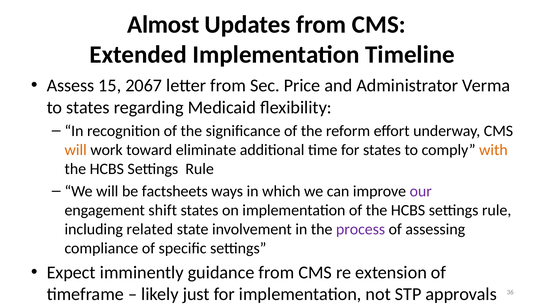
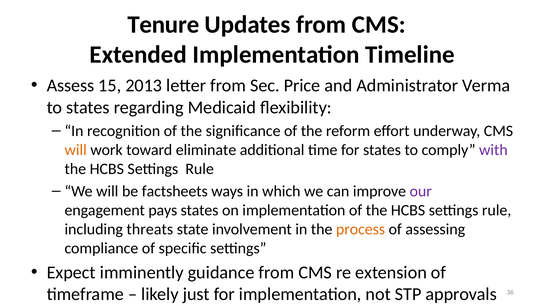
Almost: Almost -> Tenure (163, 25)
2067: 2067 -> 2013 (144, 86)
with colour: orange -> purple (493, 150)
shift: shift -> pays (163, 211)
related: related -> threats (150, 230)
process colour: purple -> orange (361, 230)
